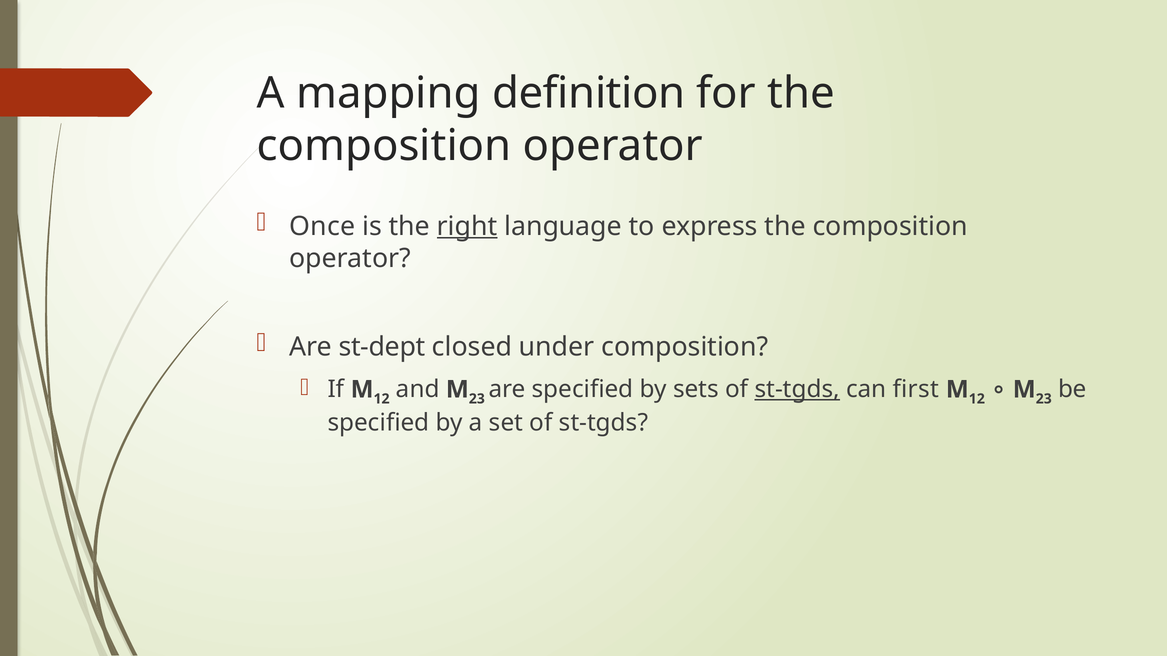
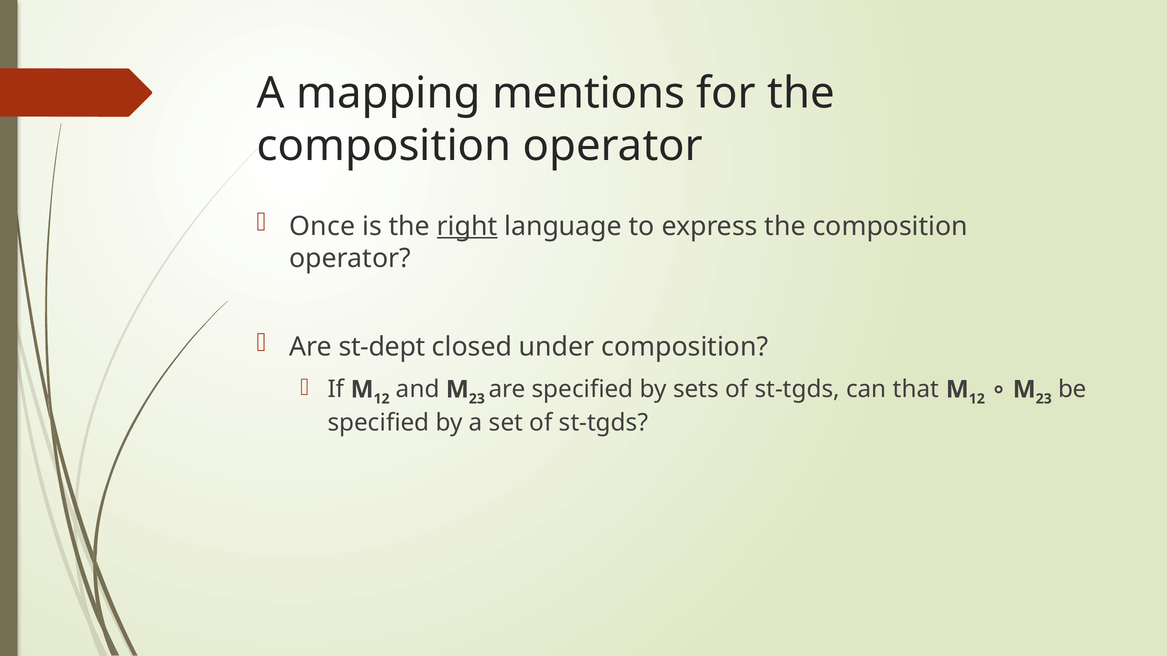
definition: definition -> mentions (589, 93)
st-tgds underline: present -> none (797, 390)
first: first -> that (916, 390)
